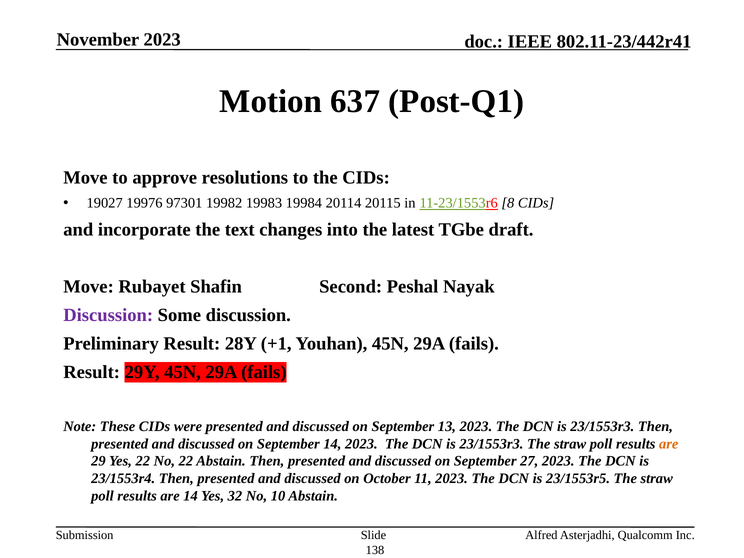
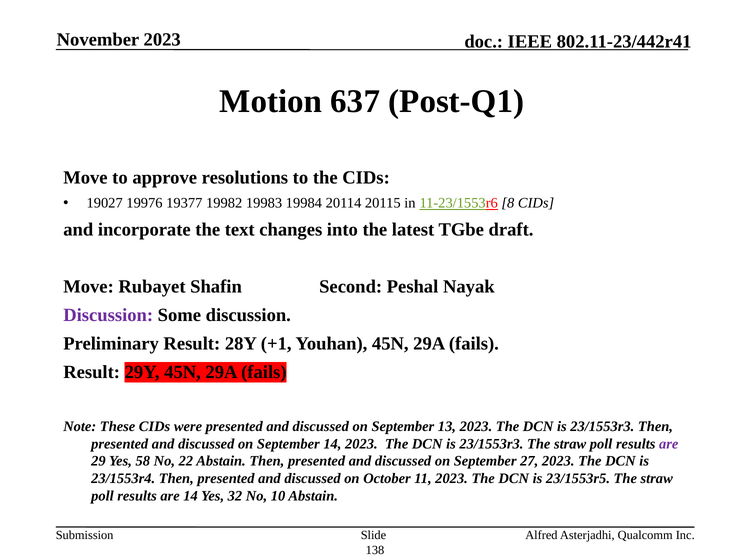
97301: 97301 -> 19377 (184, 203)
are colour: orange -> purple (669, 444)
Yes 22: 22 -> 58 (143, 461)
